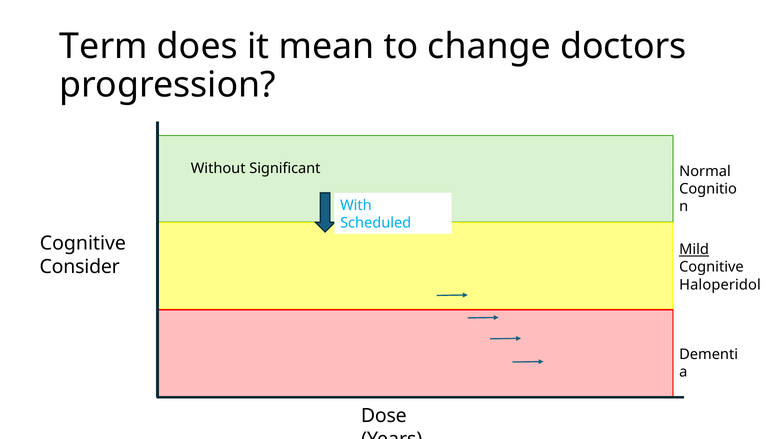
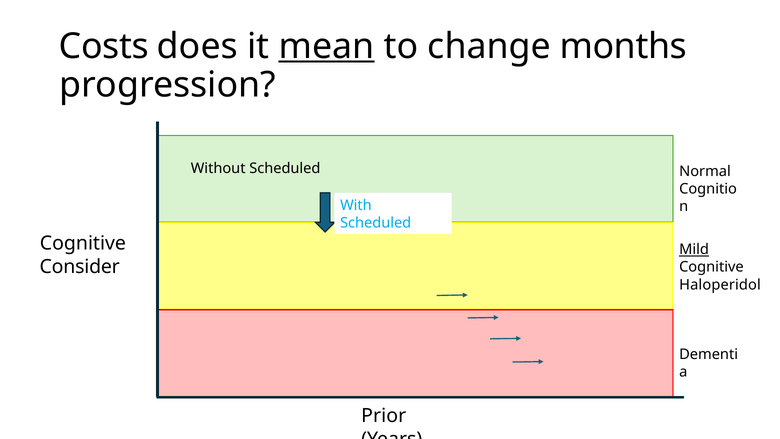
Term: Term -> Costs (104, 46)
mean underline: none -> present (326, 46)
doctors: doctors -> months (623, 46)
Without Significant: Significant -> Scheduled (285, 168)
Dose: Dose -> Prior (384, 416)
